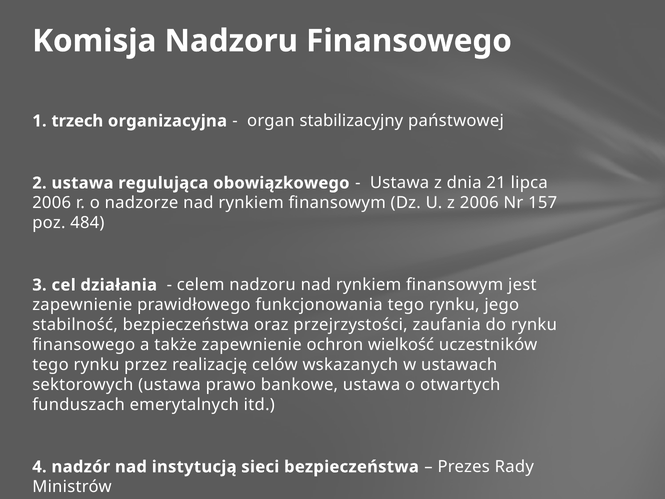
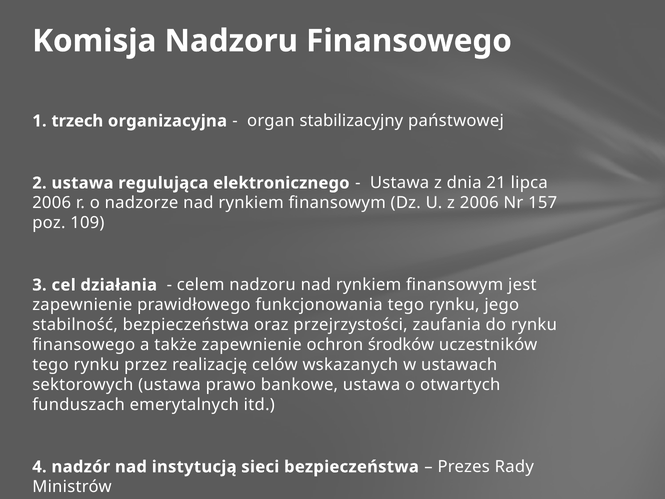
obowiązkowego: obowiązkowego -> elektronicznego (281, 183)
484: 484 -> 109 (87, 223)
wielkość: wielkość -> środków (401, 345)
